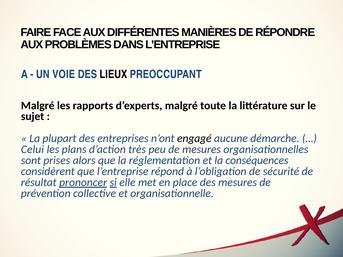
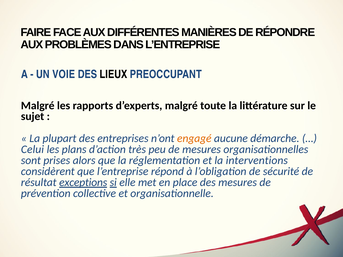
engagé colour: black -> orange (194, 139)
conséquences: conséquences -> interventions (257, 160)
prononcer: prononcer -> exceptions (83, 182)
